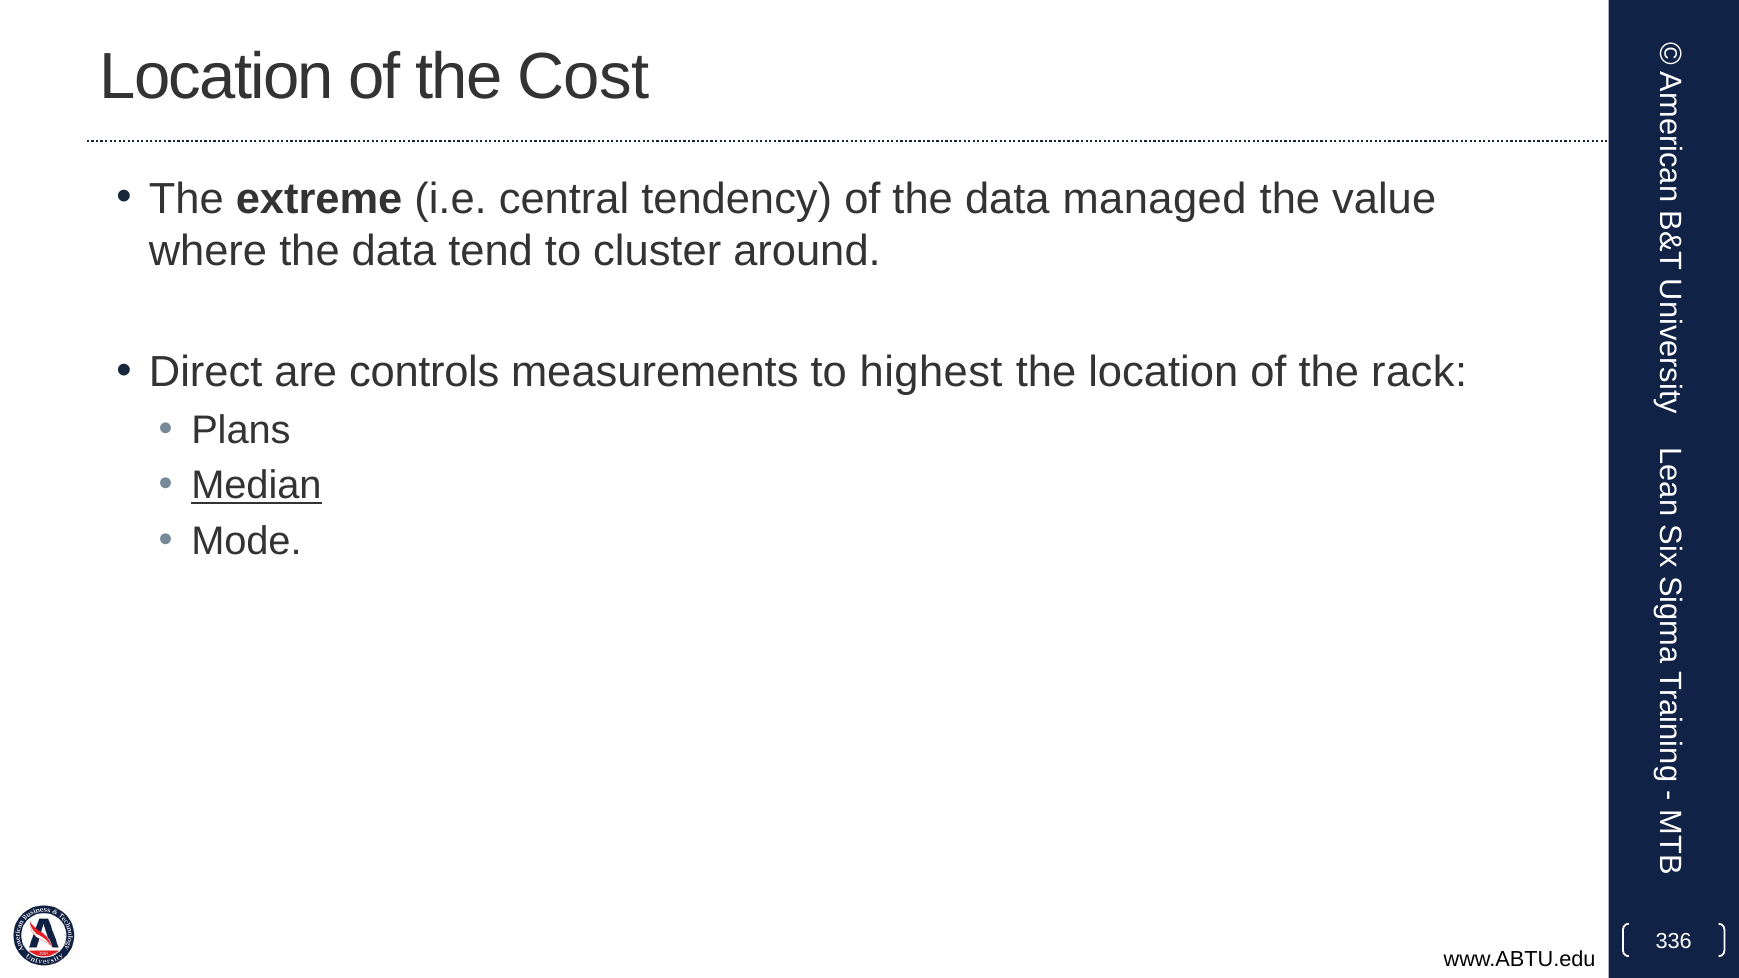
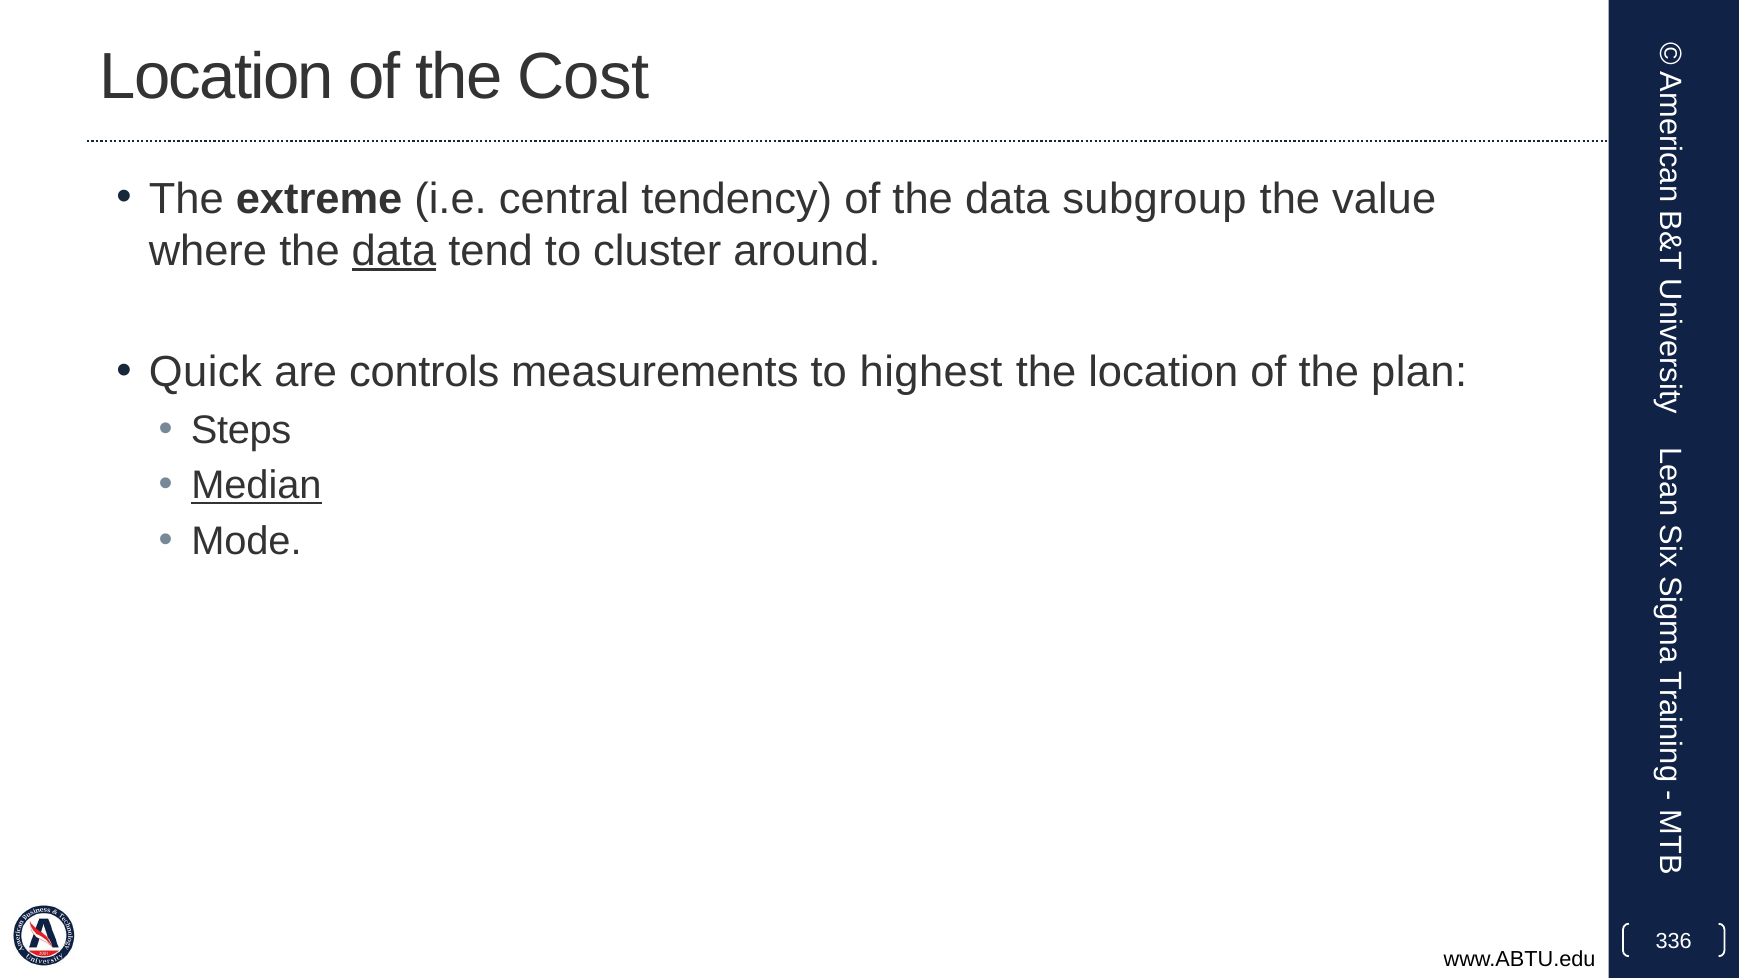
managed: managed -> subgroup (1154, 199)
data underline: none -> present (394, 251)
Direct: Direct -> Quick (205, 373)
rack: rack -> plan (1419, 373)
Plans: Plans -> Steps (241, 430)
